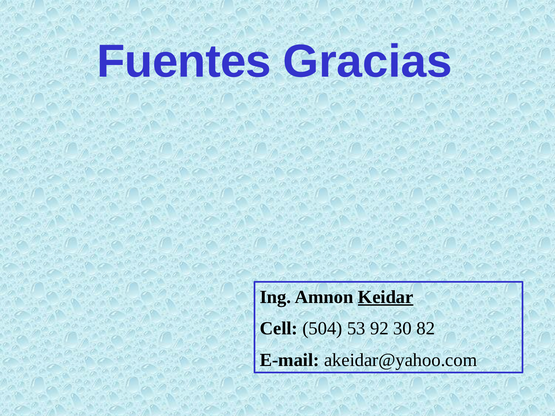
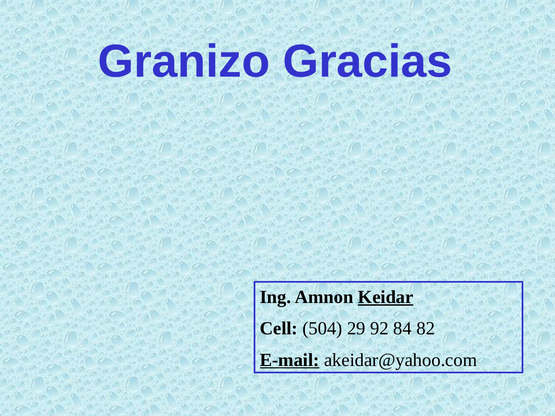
Fuentes: Fuentes -> Granizo (184, 61)
53: 53 -> 29 (356, 329)
30: 30 -> 84 (403, 329)
E-mail underline: none -> present (290, 360)
